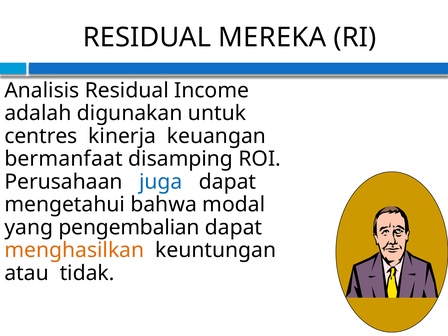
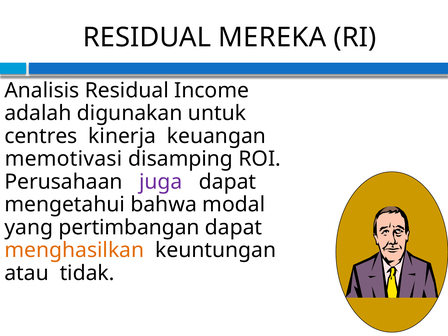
bermanfaat: bermanfaat -> memotivasi (64, 159)
juga colour: blue -> purple (161, 182)
pengembalian: pengembalian -> pertimbangan (129, 227)
